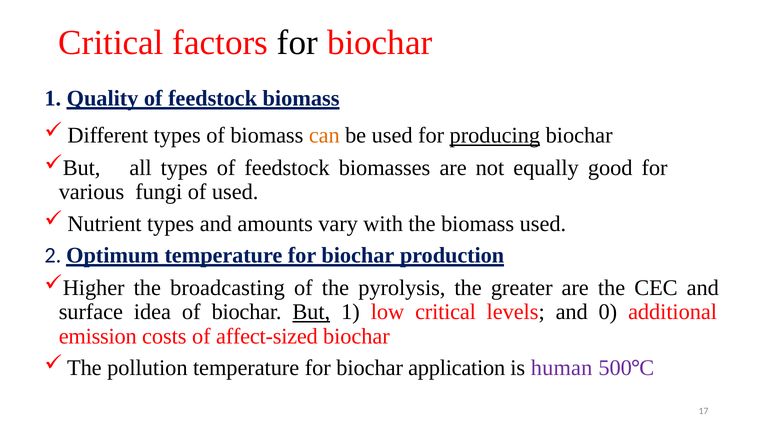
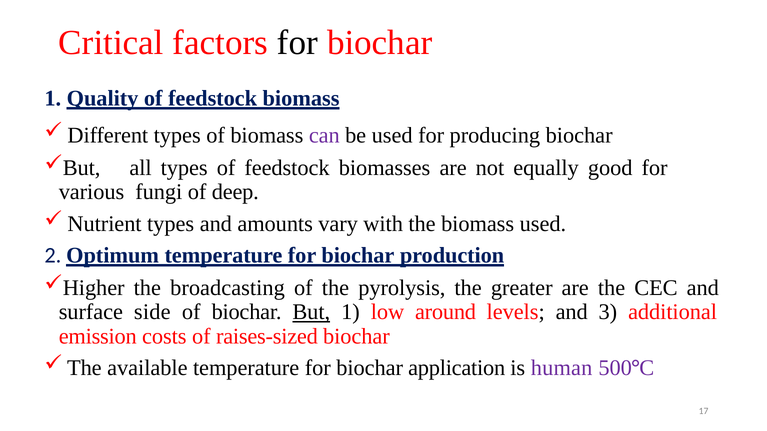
can colour: orange -> purple (324, 136)
producing underline: present -> none (495, 136)
of used: used -> deep (235, 192)
idea: idea -> side (152, 312)
low critical: critical -> around (446, 312)
0: 0 -> 3 (608, 312)
affect-sized: affect-sized -> raises-sized (267, 336)
pollution: pollution -> available (147, 368)
